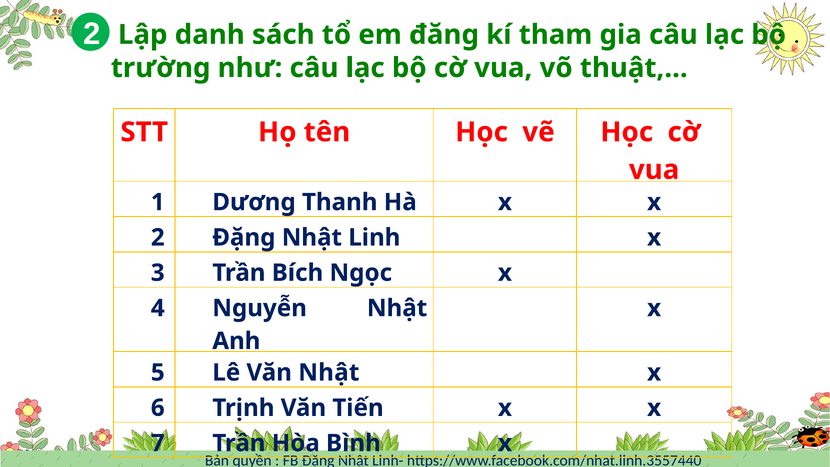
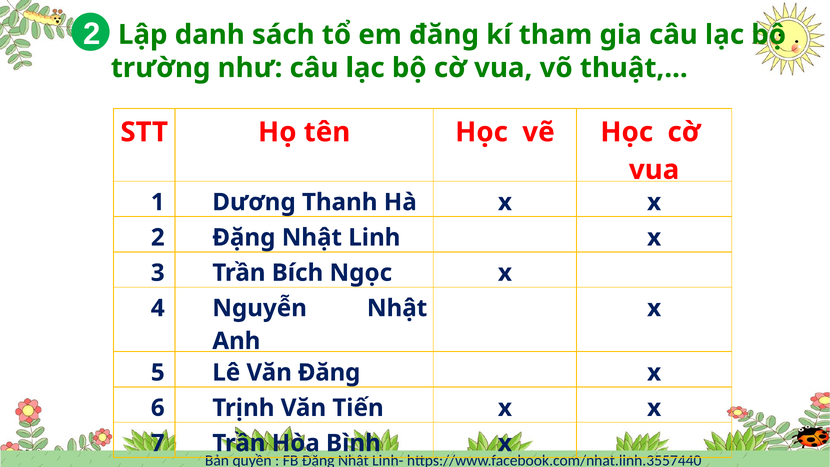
Văn Nhật: Nhật -> Đăng (329, 372)
